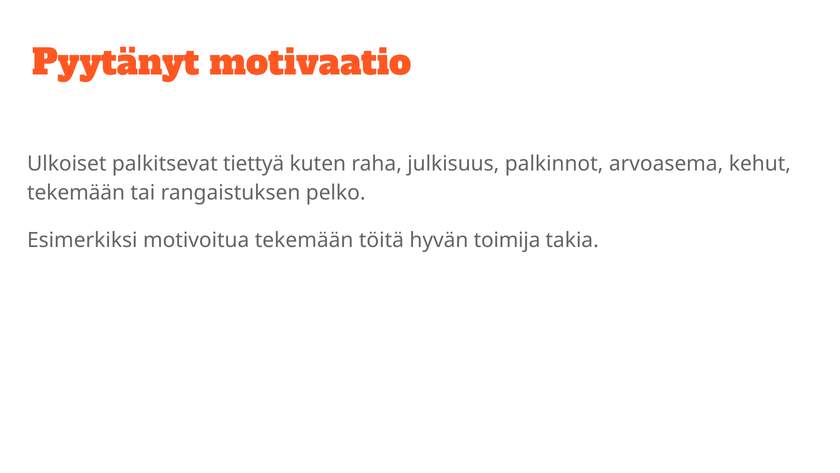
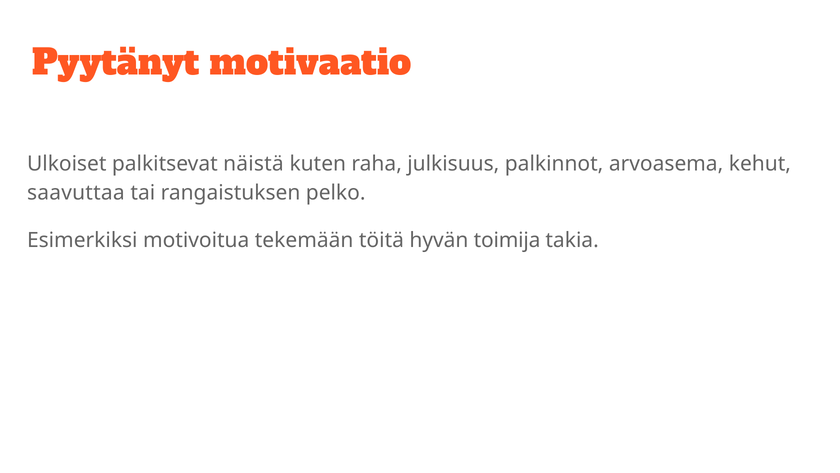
tiettyä: tiettyä -> näistä (253, 164)
tekemään: tekemään -> saavuttaa (76, 193)
